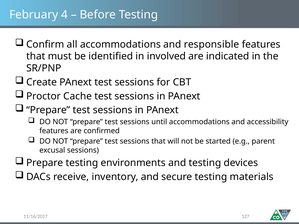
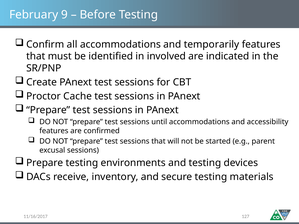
4: 4 -> 9 (64, 15)
responsible: responsible -> temporarily (212, 44)
